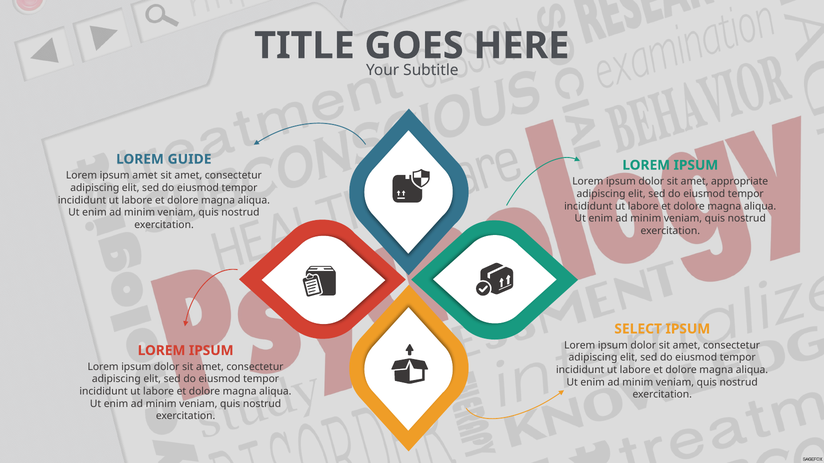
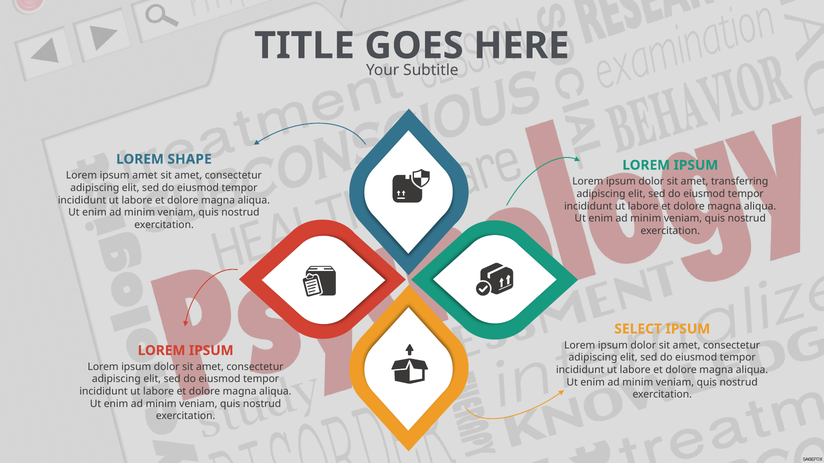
GUIDE: GUIDE -> SHAPE (190, 159)
appropriate: appropriate -> transferring (740, 182)
